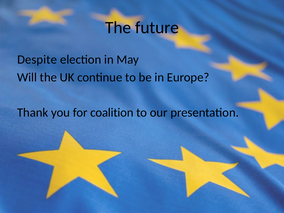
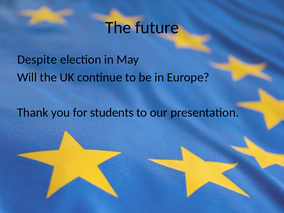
coalition: coalition -> students (112, 113)
